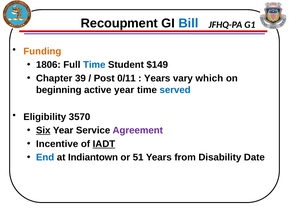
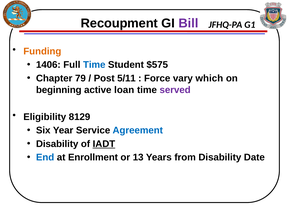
Bill colour: blue -> purple (188, 23)
1806: 1806 -> 1406 (48, 65)
$149: $149 -> $575 (157, 65)
39: 39 -> 79 (80, 78)
0/11: 0/11 -> 5/11 (126, 78)
Years: Years -> Force (157, 78)
active year: year -> loan (124, 90)
served colour: blue -> purple (175, 90)
3570: 3570 -> 8129 (80, 117)
Six underline: present -> none (43, 130)
Agreement colour: purple -> blue (138, 130)
Incentive: Incentive -> Disability (57, 144)
Indiantown: Indiantown -> Enrollment (93, 157)
51: 51 -> 13 (138, 157)
